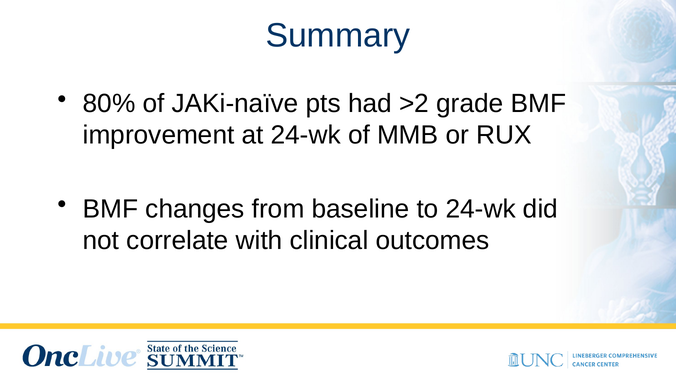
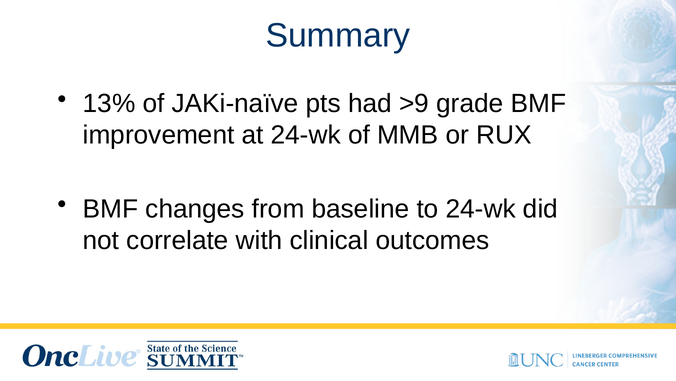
80%: 80% -> 13% (109, 104)
>2: >2 -> >9 (414, 104)
